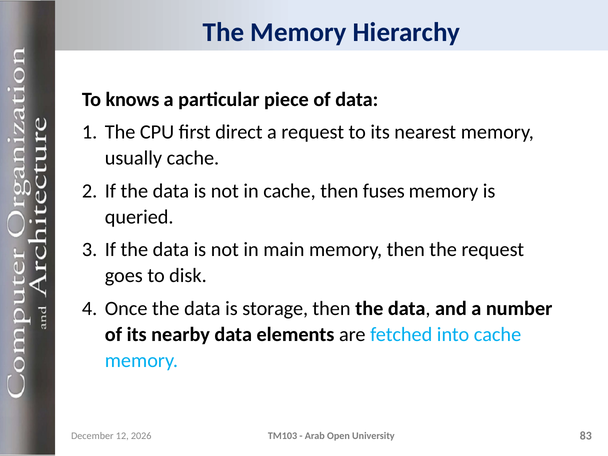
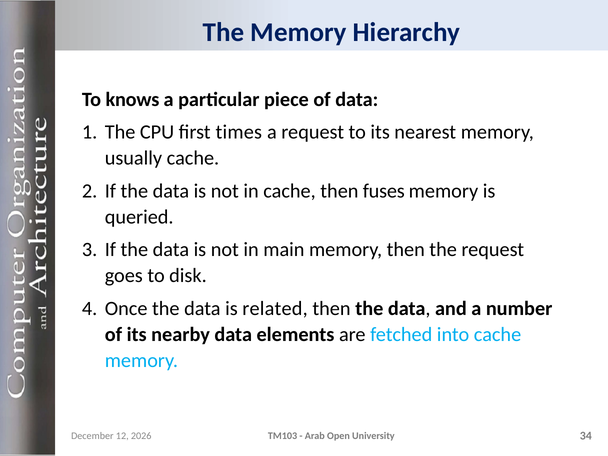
direct: direct -> times (239, 132)
storage: storage -> related (275, 308)
83: 83 -> 34 (586, 436)
